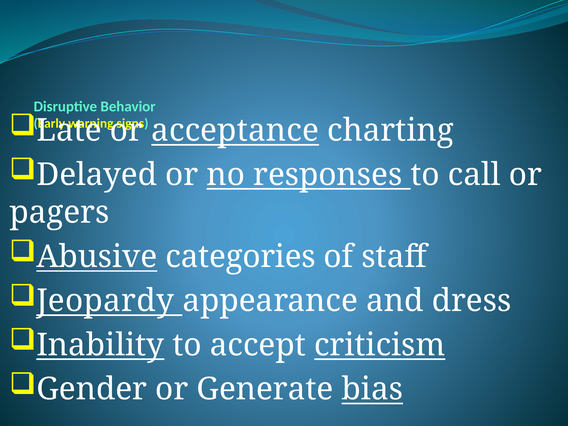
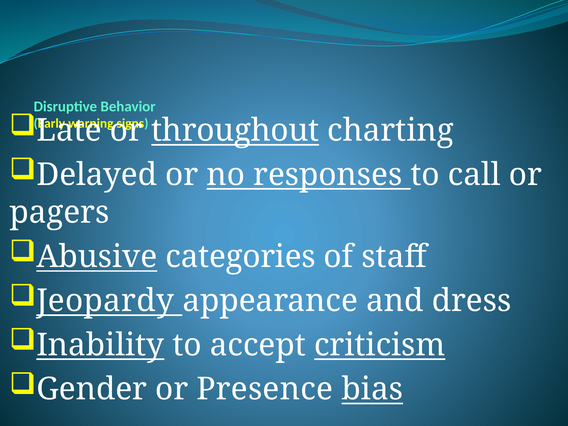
acceptance: acceptance -> throughout (235, 130)
Generate: Generate -> Presence (265, 389)
